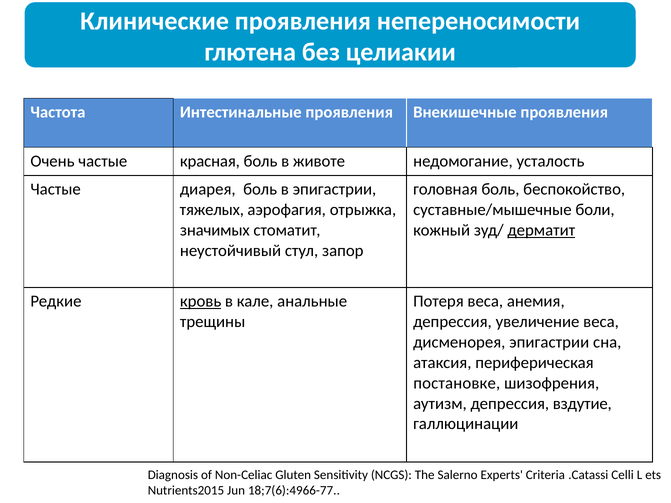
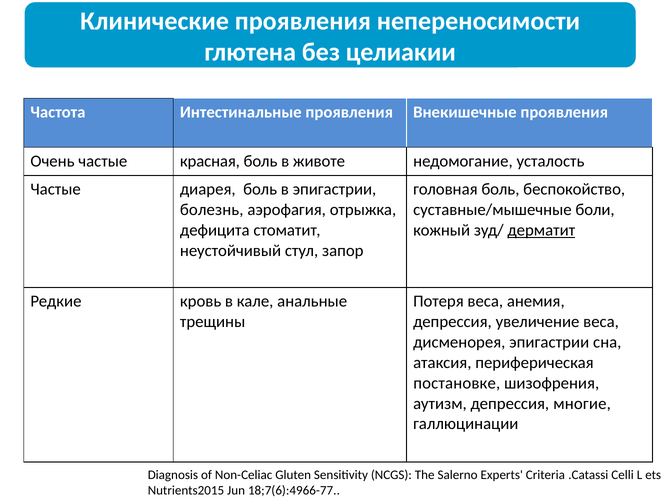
тяжелых: тяжелых -> болезнь (212, 210)
значимых: значимых -> дефицита (215, 230)
кровь underline: present -> none (201, 301)
вздутие: вздутие -> многие (582, 404)
